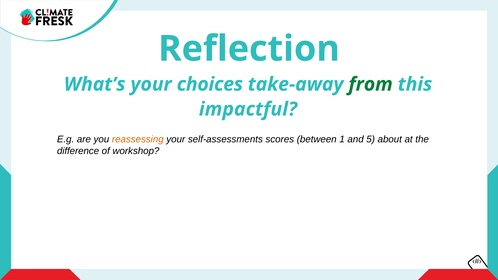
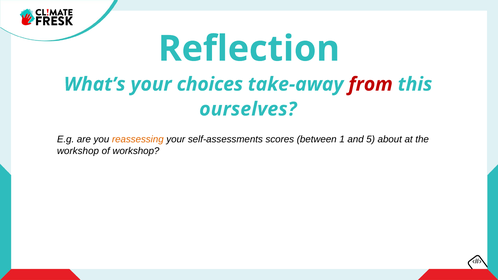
from colour: green -> red (371, 84)
impactful: impactful -> ourselves (248, 109)
difference: difference -> workshop (78, 151)
